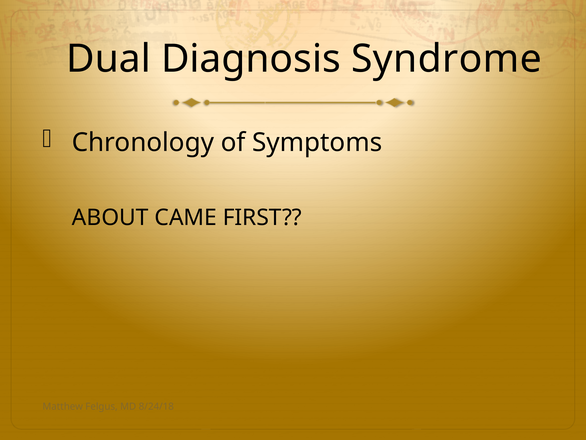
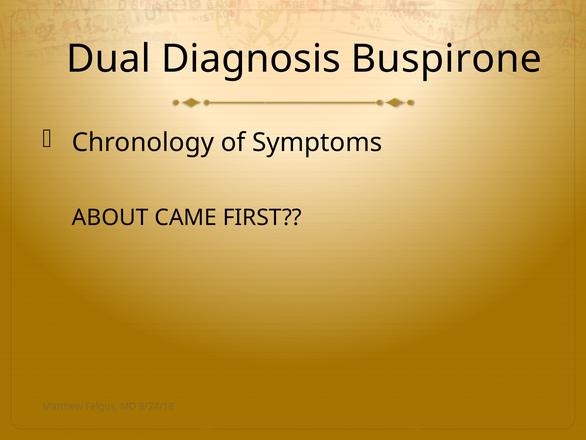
Syndrome: Syndrome -> Buspirone (446, 59)
